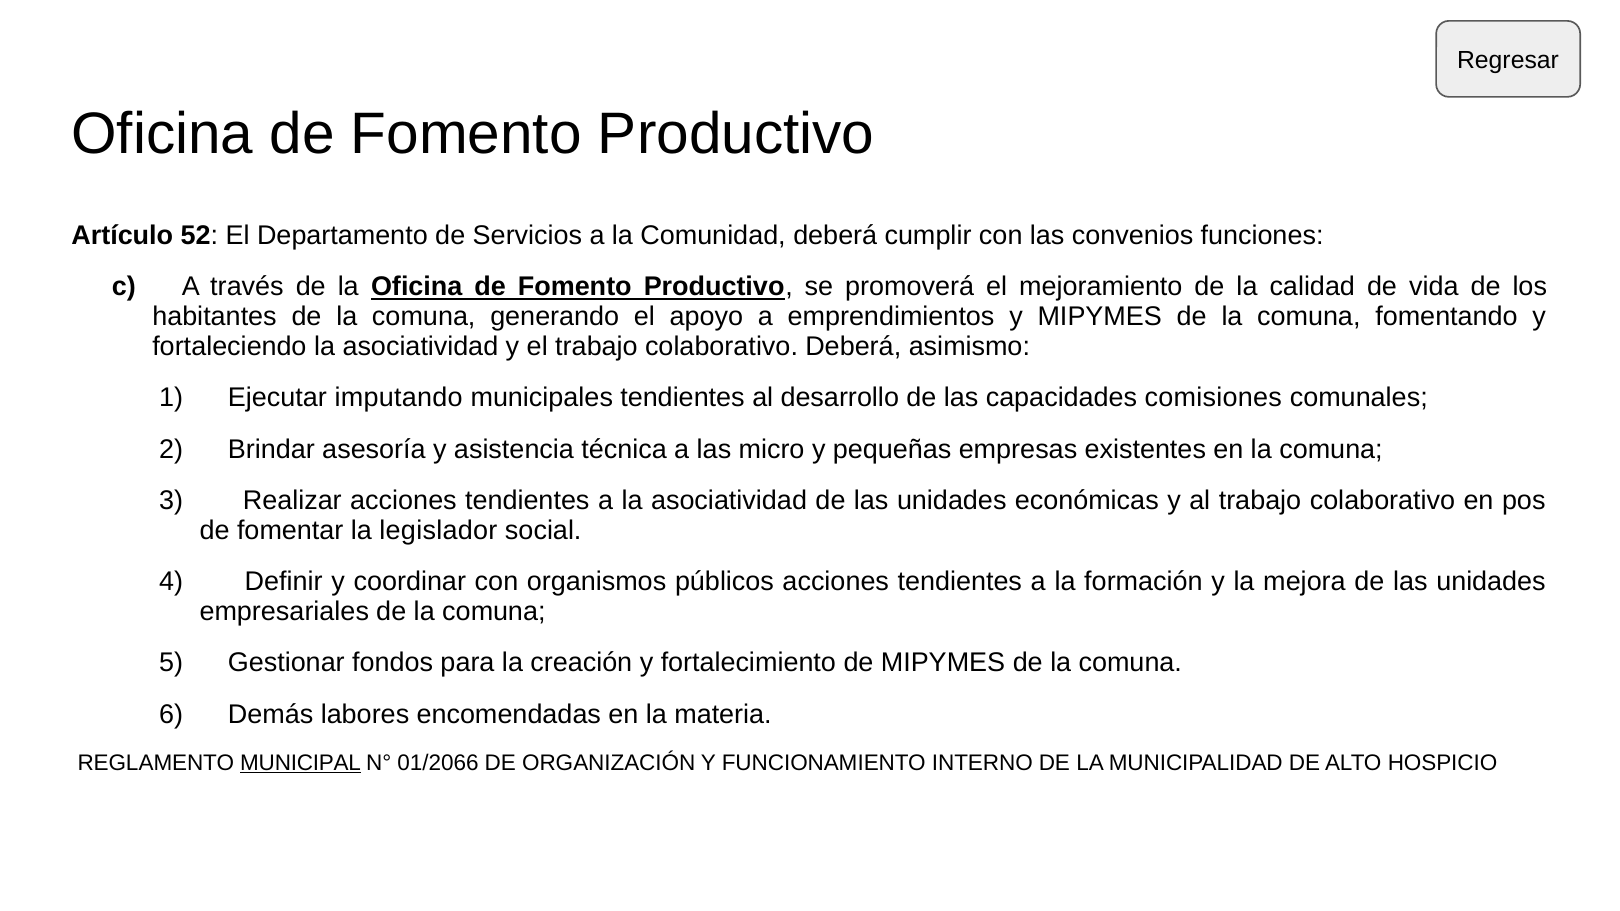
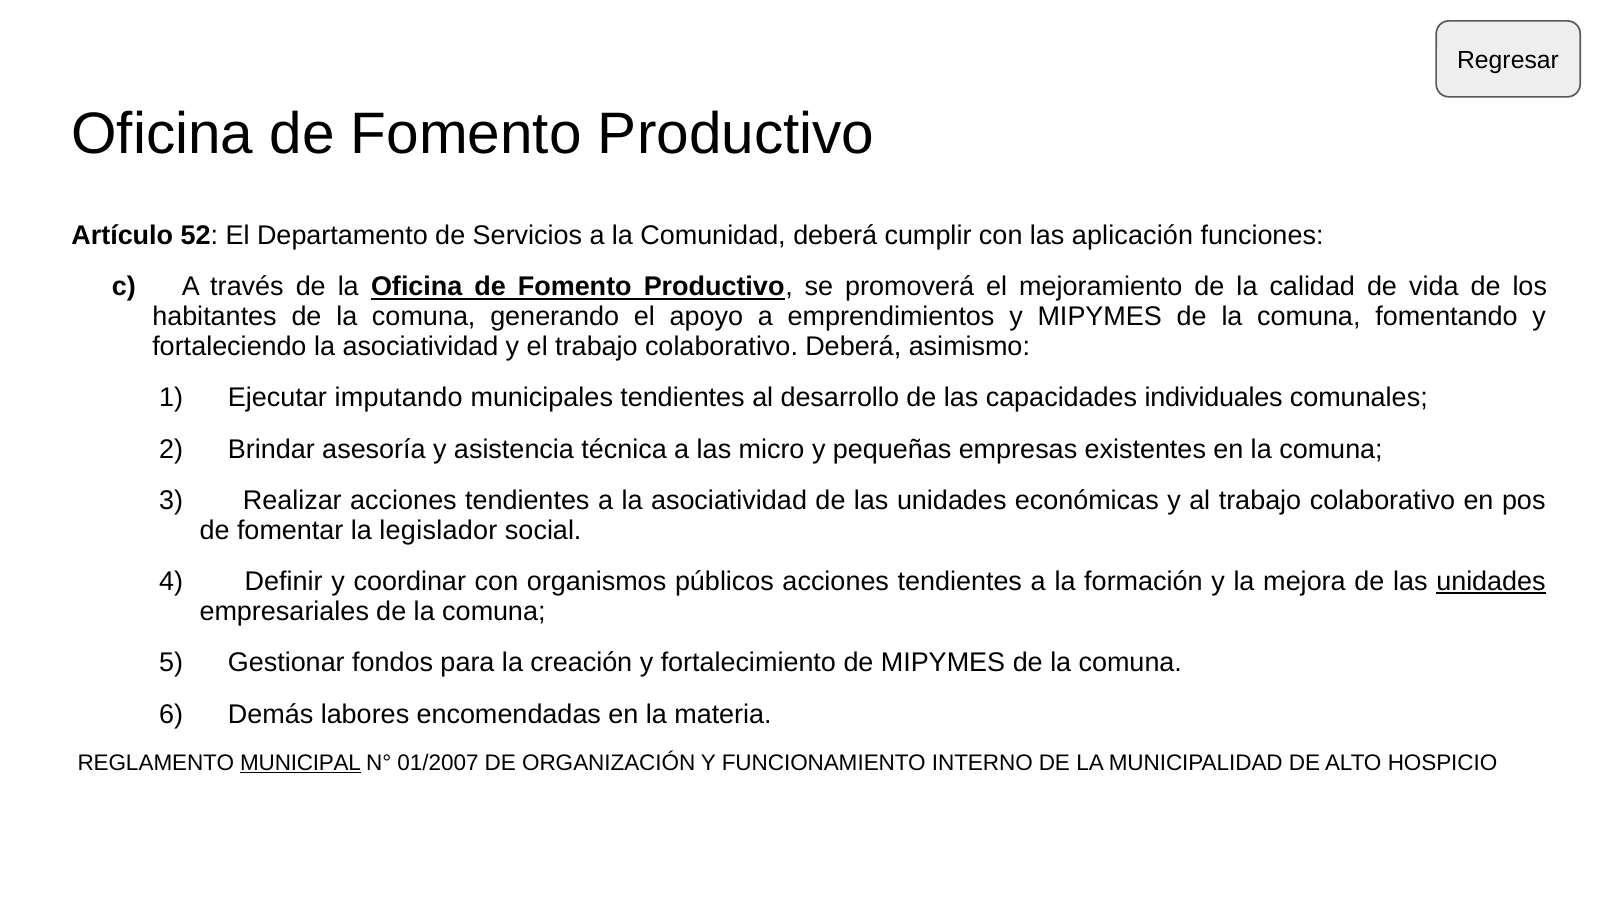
convenios: convenios -> aplicación (1133, 236)
comisiones: comisiones -> individuales (1214, 398)
unidades underline: none -> present (1491, 582)
01/2066: 01/2066 -> 01/2007 (438, 763)
